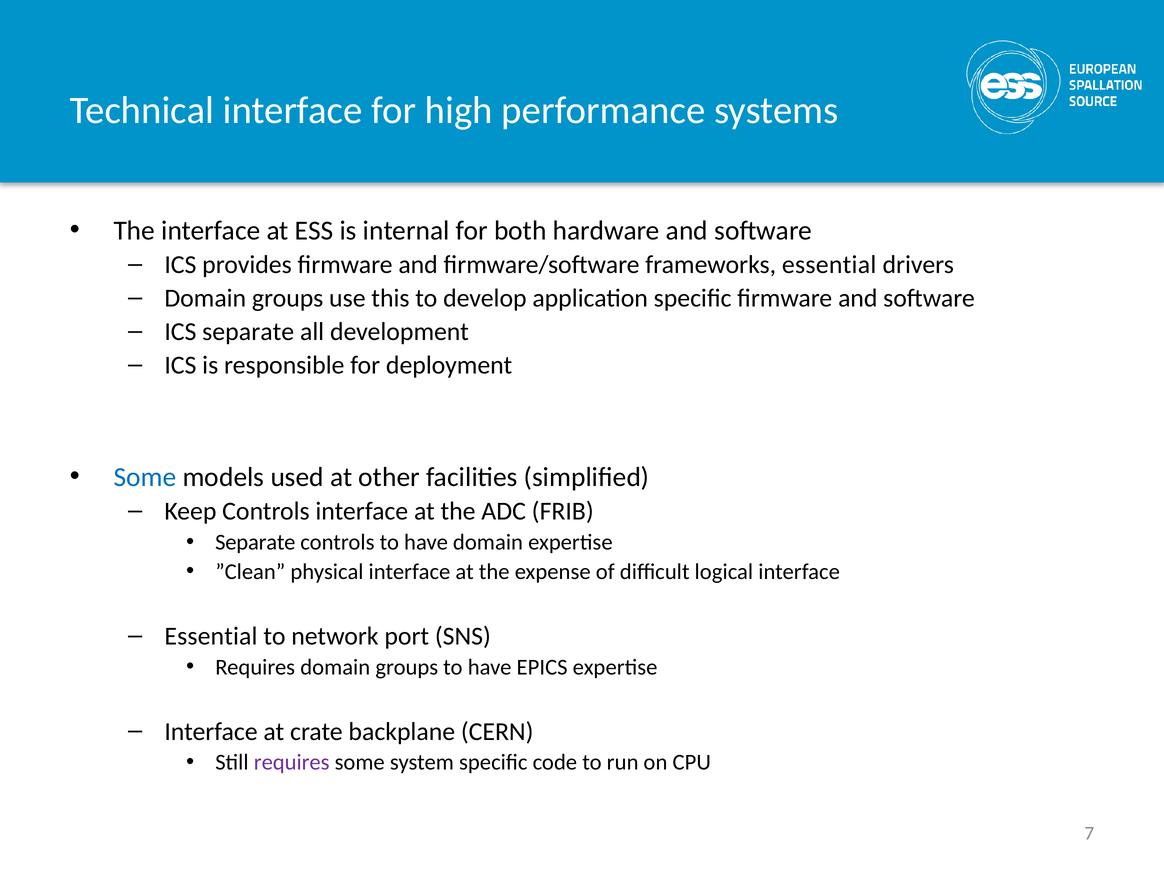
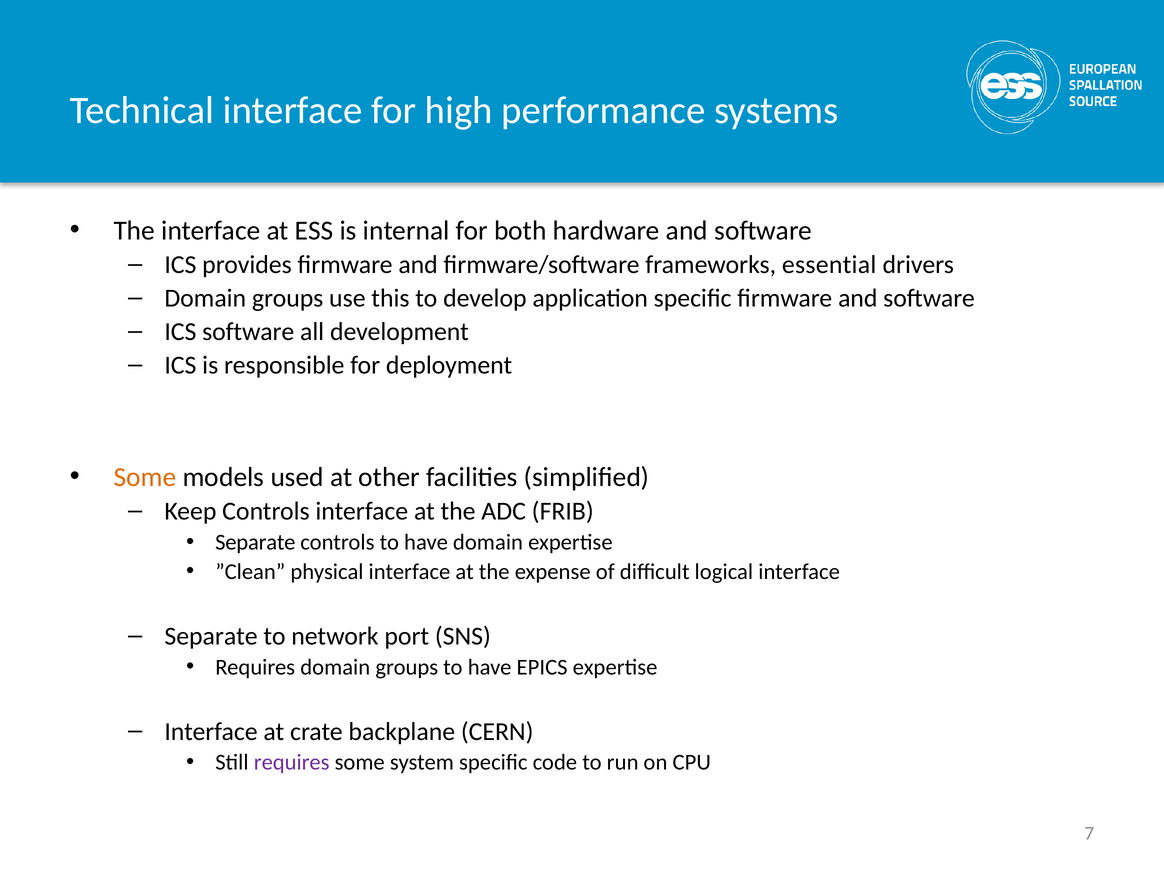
ICS separate: separate -> software (248, 332)
Some colour: blue -> orange (145, 477)
Essential: Essential -> Separate (211, 636)
